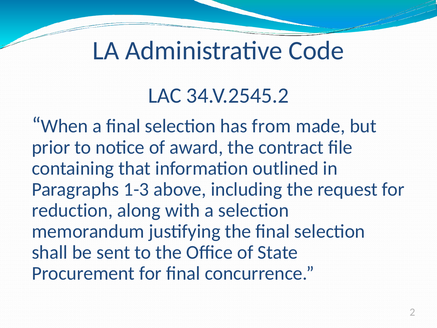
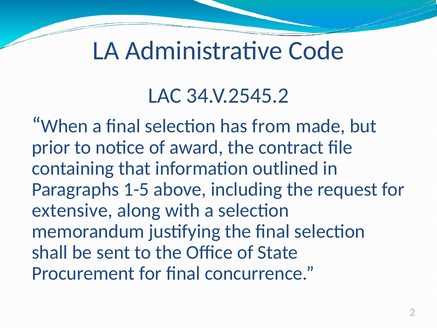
1-3: 1-3 -> 1-5 (136, 189)
reduction: reduction -> extensive (72, 210)
